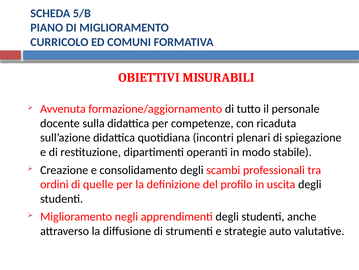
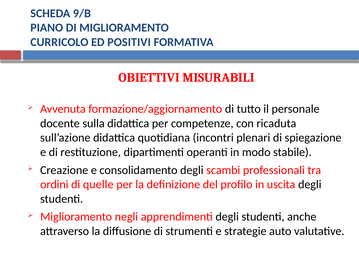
5/B: 5/B -> 9/B (82, 13)
COMUNI: COMUNI -> POSITIVI (129, 42)
